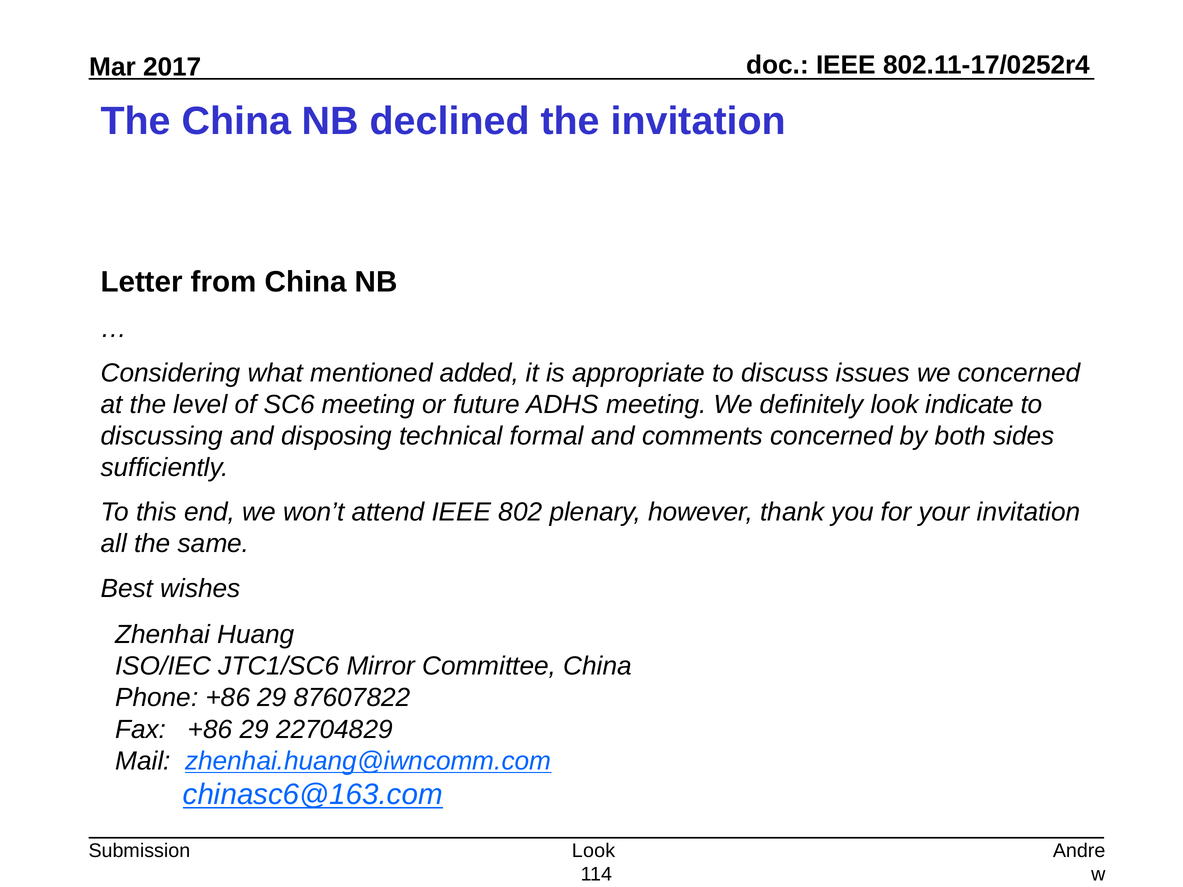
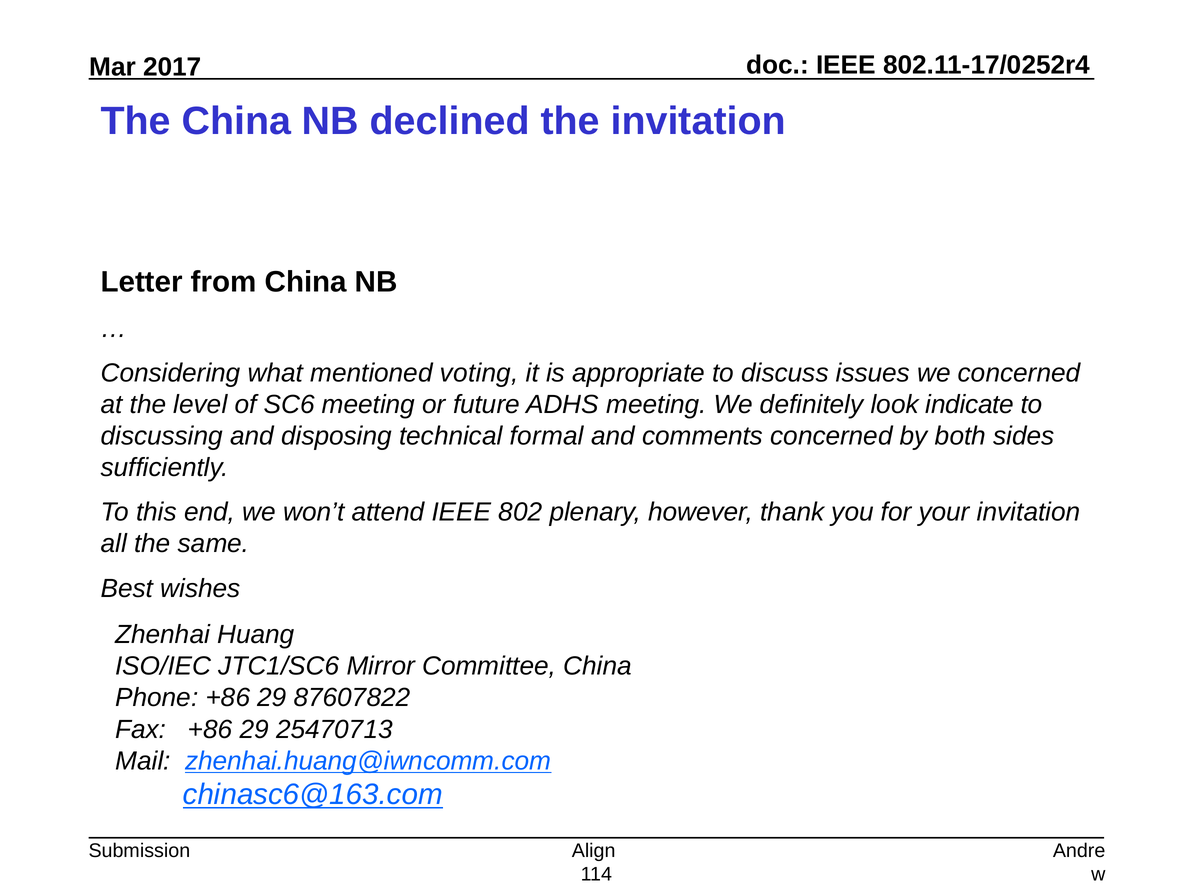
added: added -> voting (479, 373)
22704829: 22704829 -> 25470713 (334, 730)
Look: Look -> Align (594, 851)
